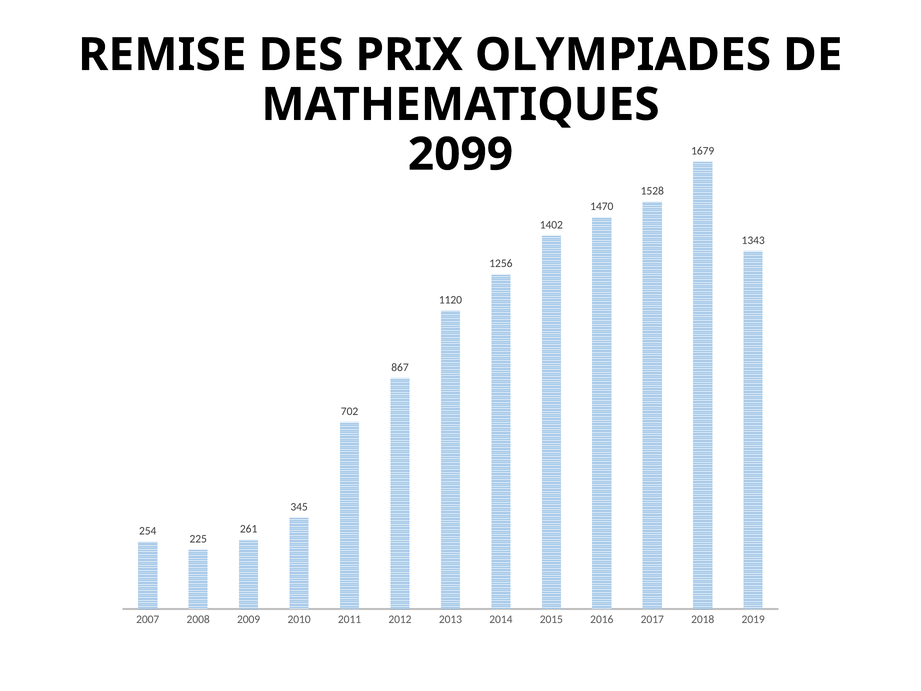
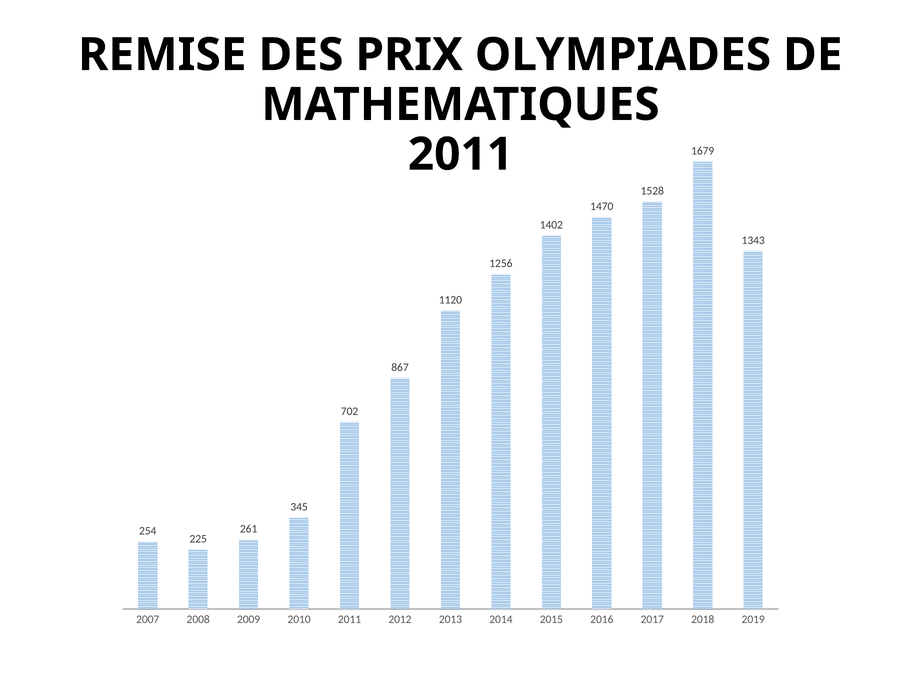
2099: 2099 -> 2011 (460, 154)
